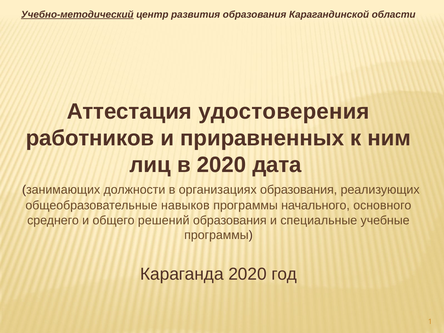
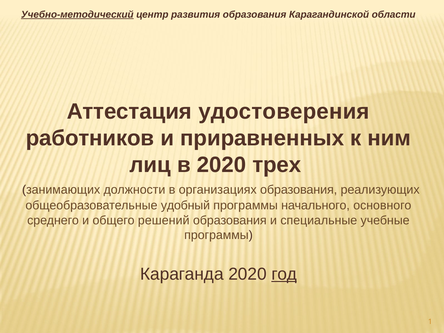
дата: дата -> трех (277, 165)
навыков: навыков -> удобный (185, 206)
год underline: none -> present (284, 274)
